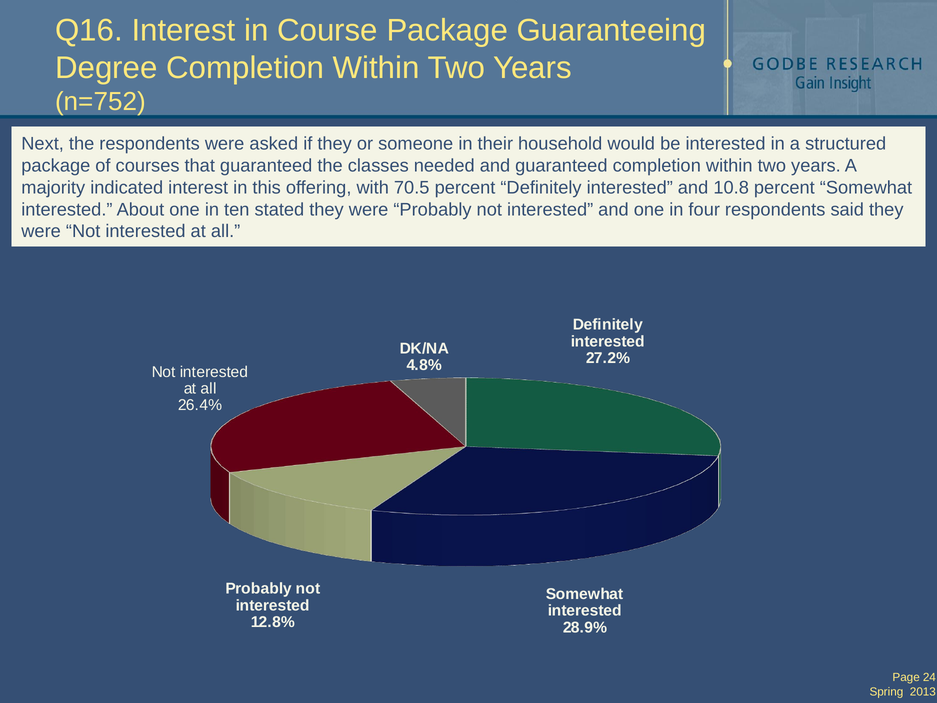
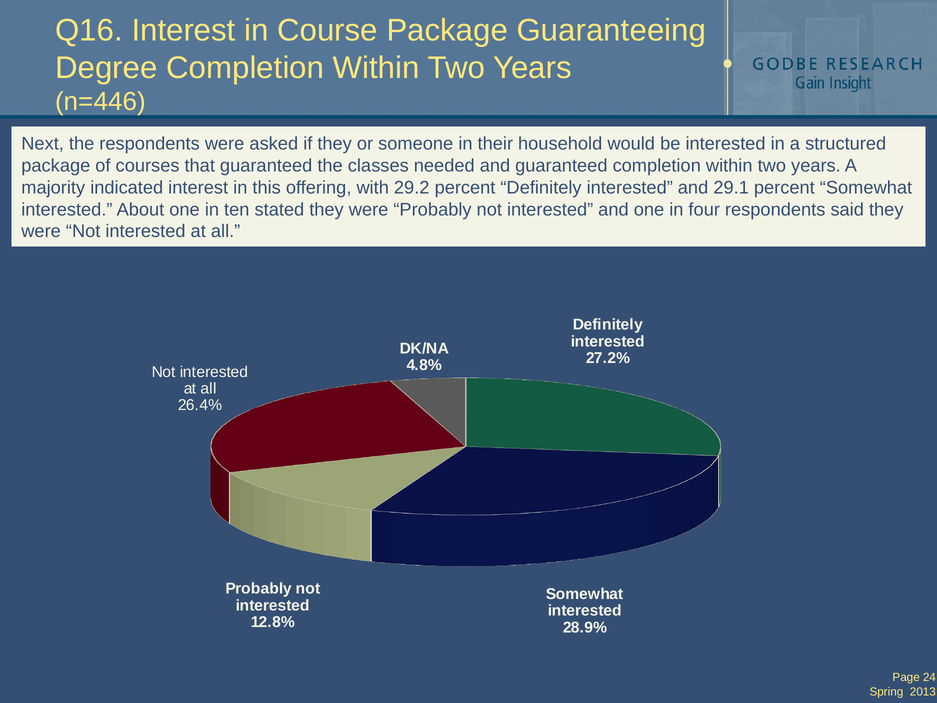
n=752: n=752 -> n=446 (100, 102)
70.5: 70.5 -> 29.2 (412, 188)
10.8: 10.8 -> 29.1 (731, 188)
